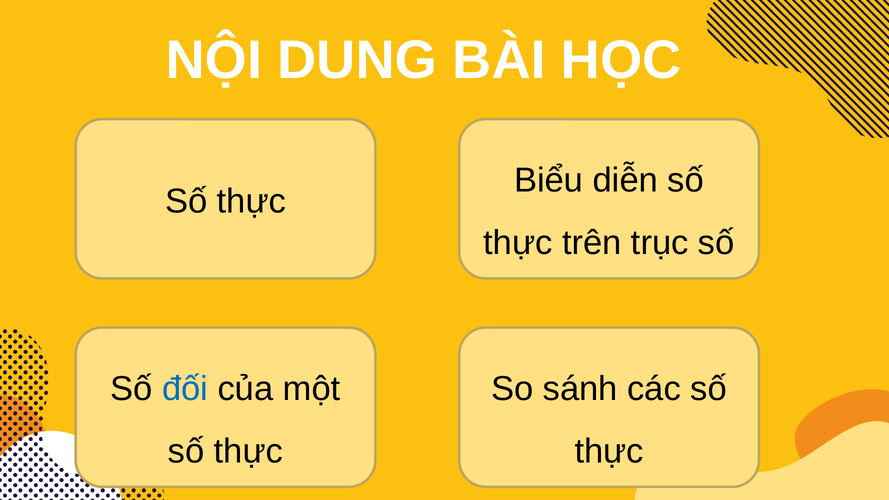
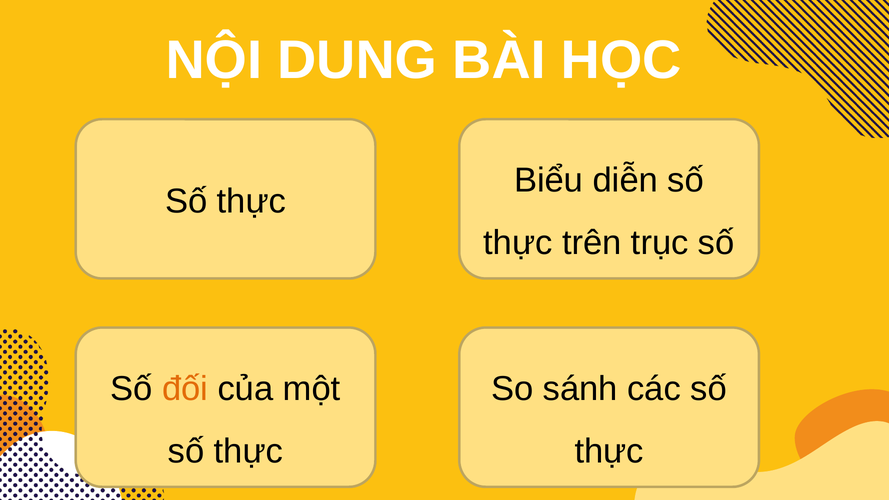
đối colour: blue -> orange (185, 389)
